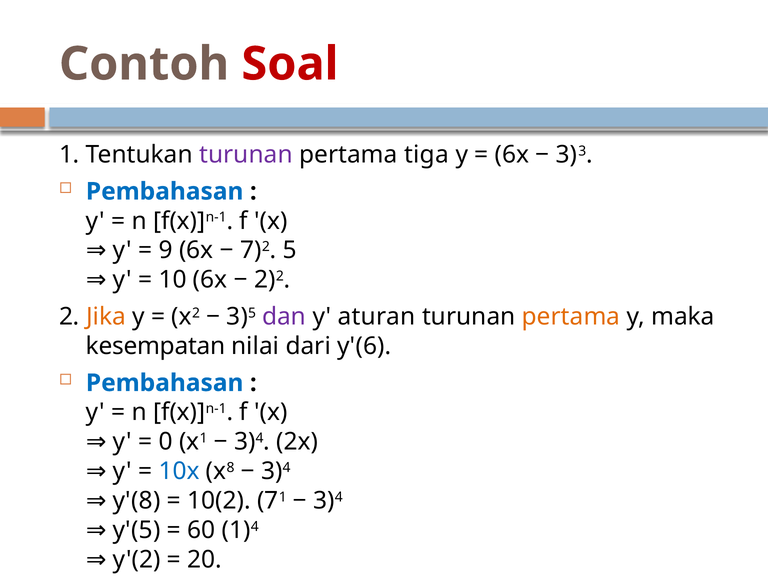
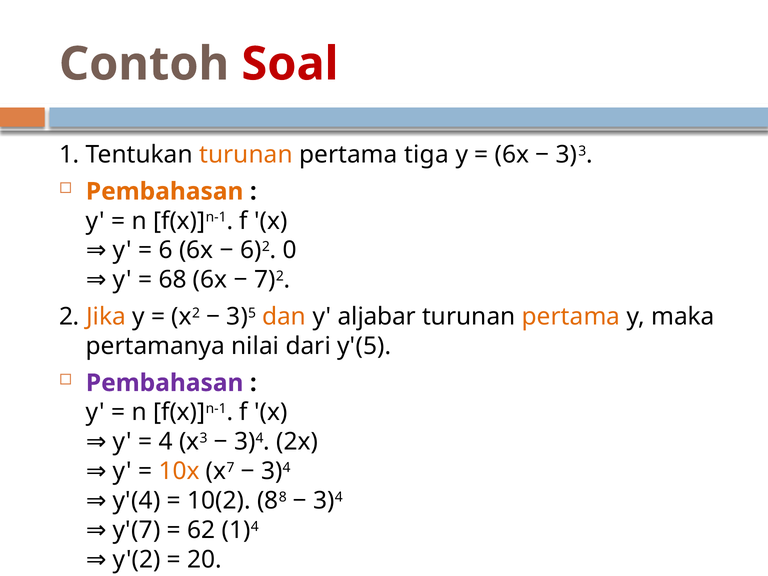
turunan colour: purple -> orange (246, 155)
Pembahasan colour: blue -> orange (165, 191)
5: 5 -> 0 (290, 250)
9: 9 -> 6 (166, 250)
7: 7 -> 6 (251, 250)
10: 10 -> 68 (173, 280)
2: 2 -> 7 (265, 280)
dan colour: purple -> orange (284, 317)
aturan: aturan -> aljabar (377, 317)
kesempatan: kesempatan -> pertamanya (155, 346)
y'(6: y'(6 -> y'(5 (364, 346)
Pembahasan colour: blue -> purple (165, 383)
1: 1 -> 3 (204, 438)
0: 0 -> 4 (166, 442)
8: 8 -> 7 (231, 468)
10x colour: blue -> orange (179, 471)
1: 1 -> 8 (283, 497)
y'(8: y'(8 -> y'(4 (137, 501)
10(2 7: 7 -> 8 (268, 501)
y'(5: y'(5 -> y'(7 (137, 530)
60: 60 -> 62 (201, 530)
